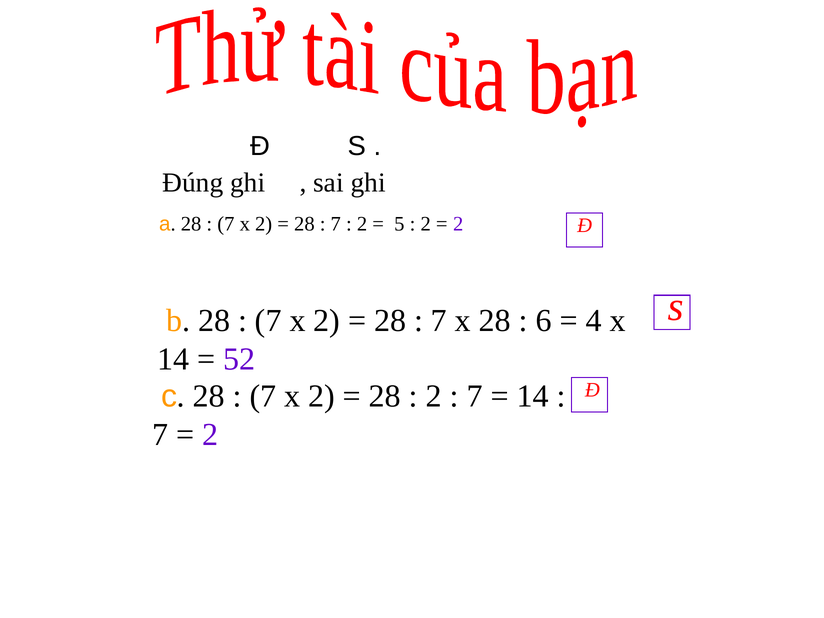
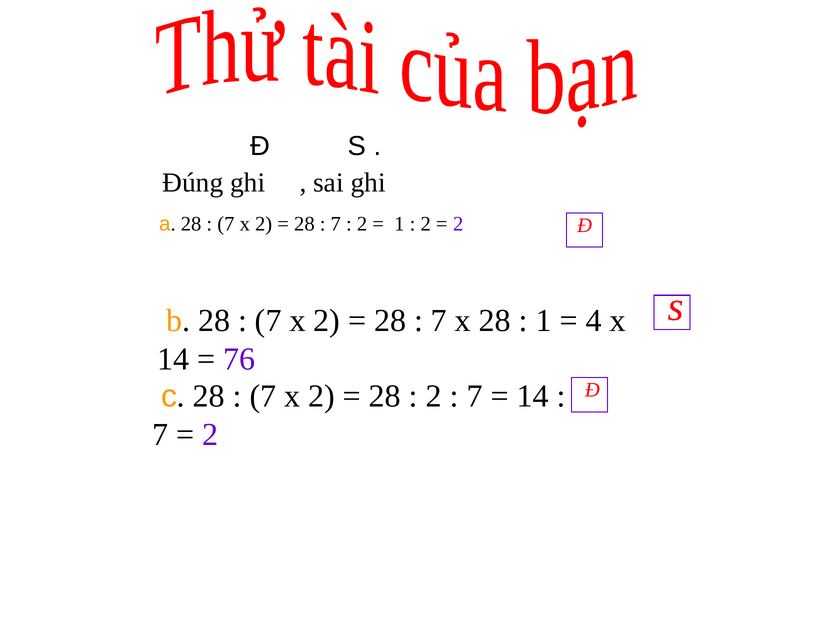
5: 5 -> 1 (399, 224)
6: 6 -> 1 (544, 321)
52: 52 -> 76 (239, 359)
